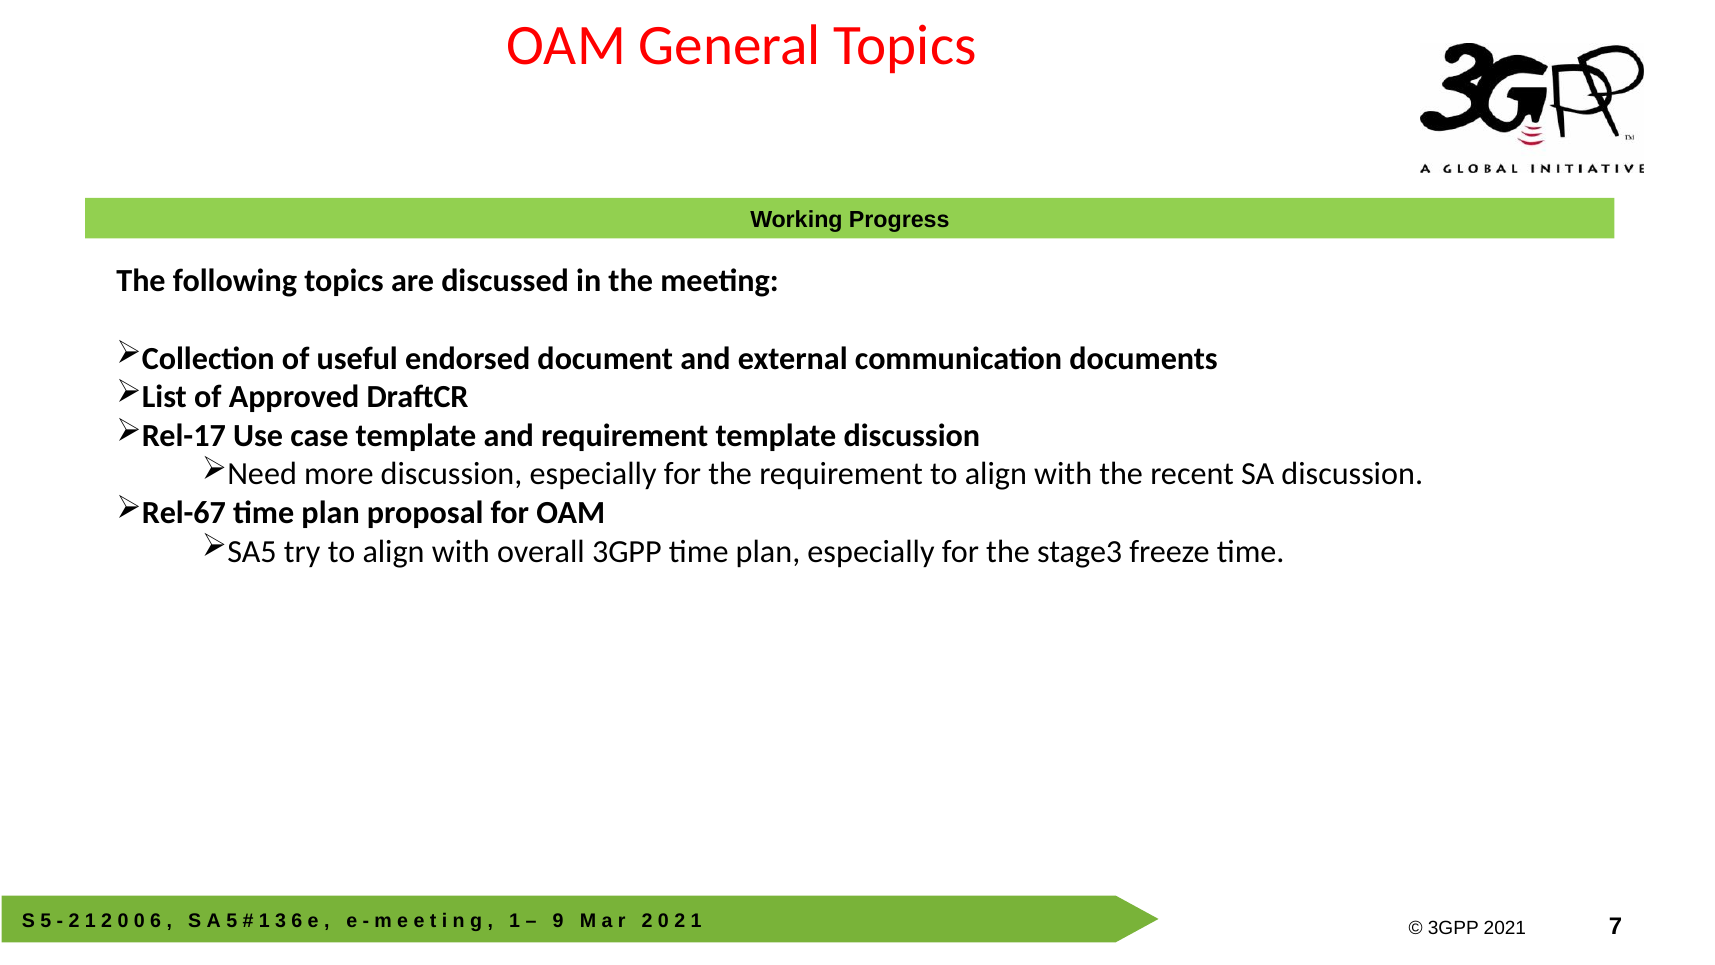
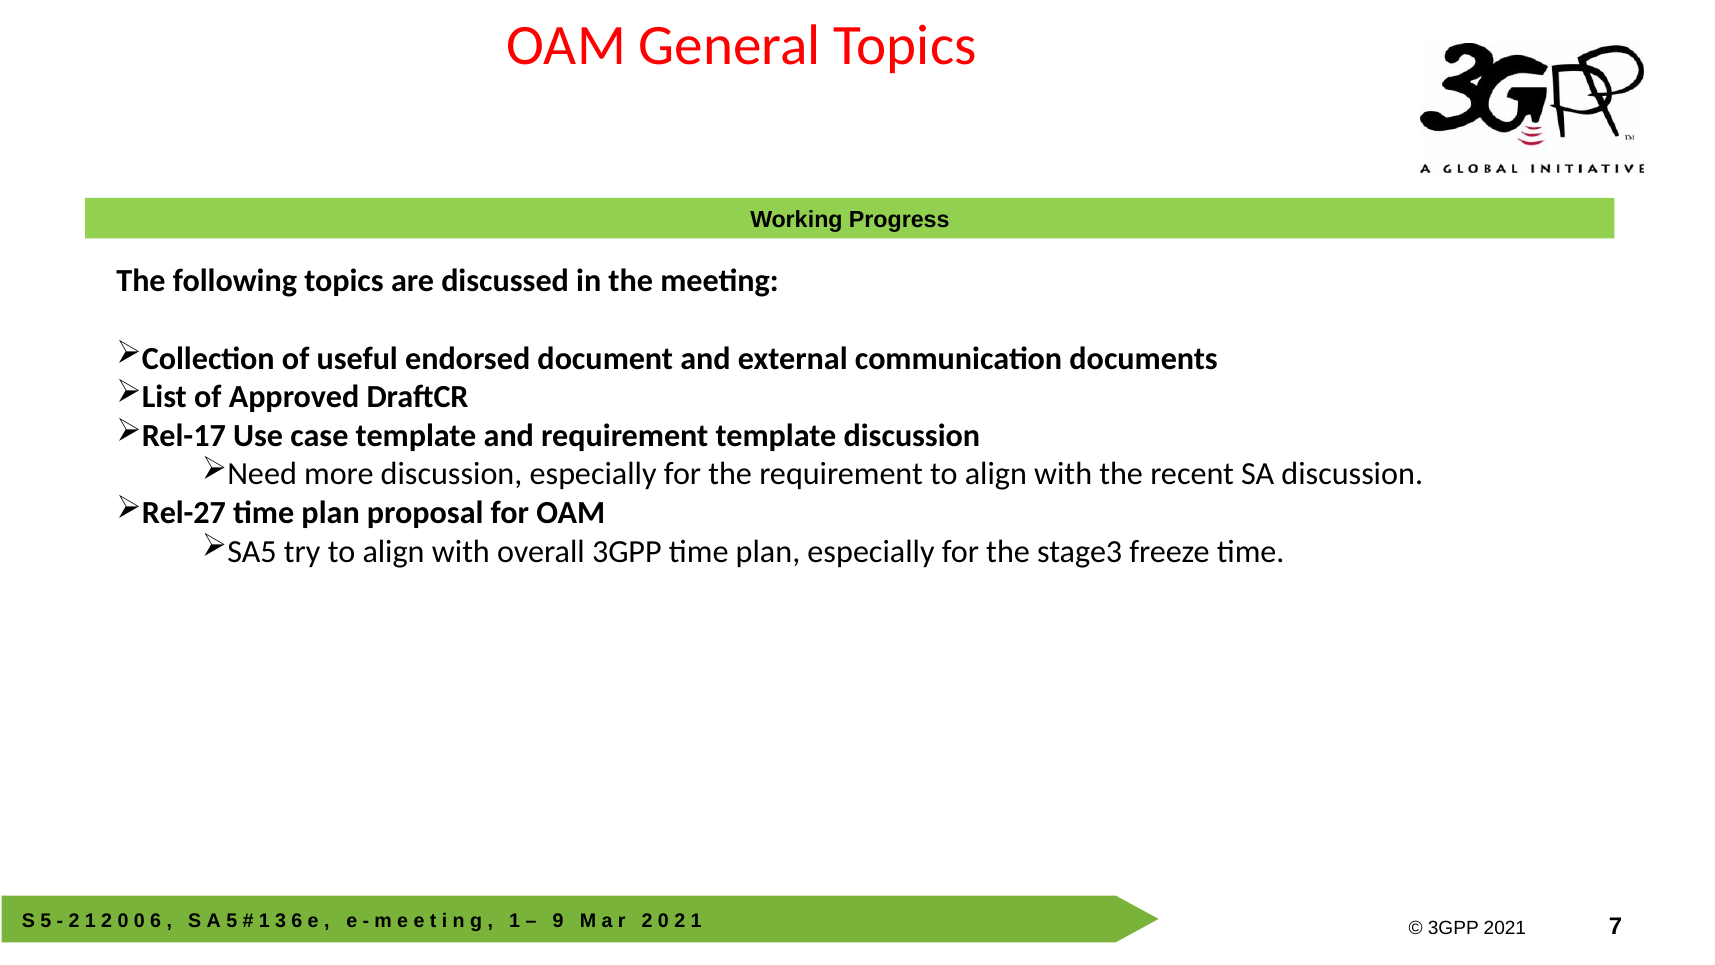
Rel-67: Rel-67 -> Rel-27 (184, 513)
